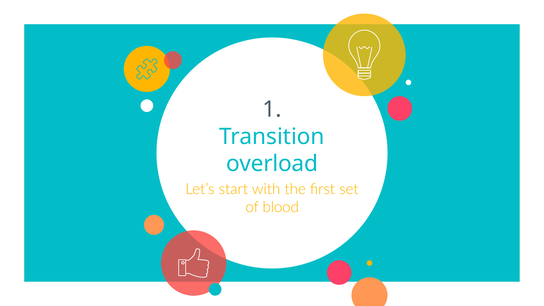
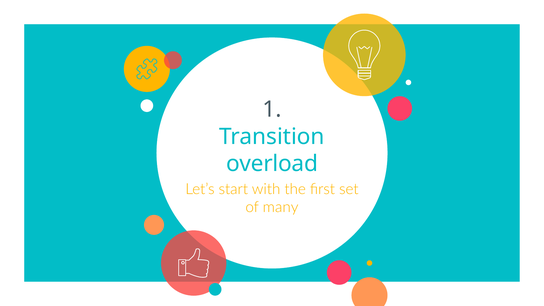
blood: blood -> many (281, 207)
